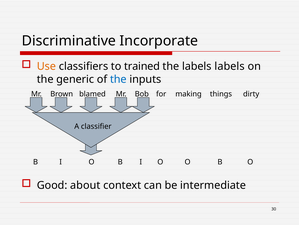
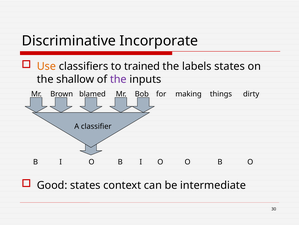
labels labels: labels -> states (230, 66)
generic: generic -> shallow (75, 79)
the colour: blue -> purple (118, 79)
Good about: about -> states (85, 185)
